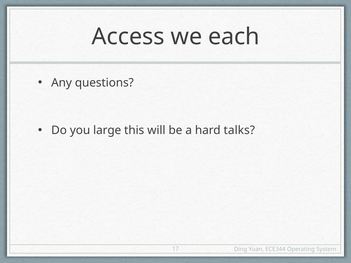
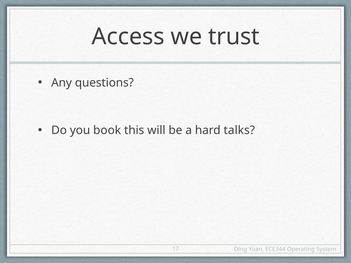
each: each -> trust (234, 37)
large: large -> book (107, 130)
